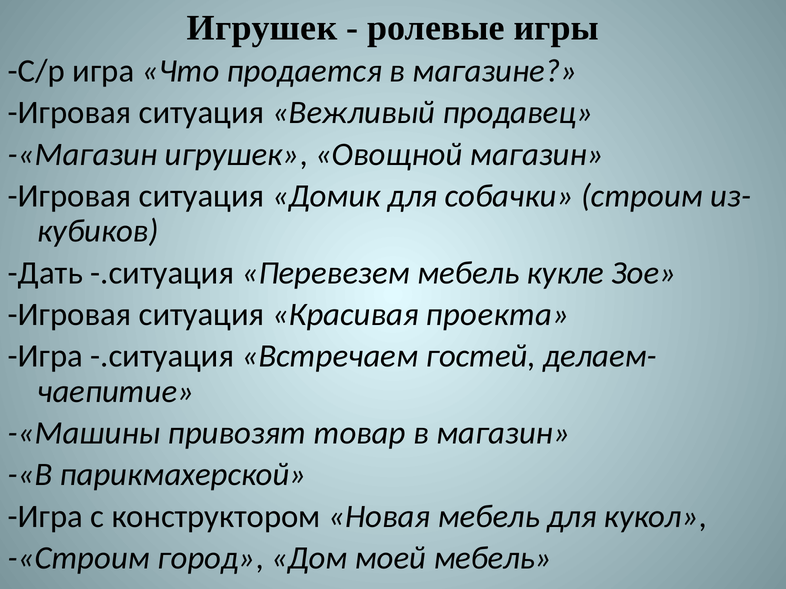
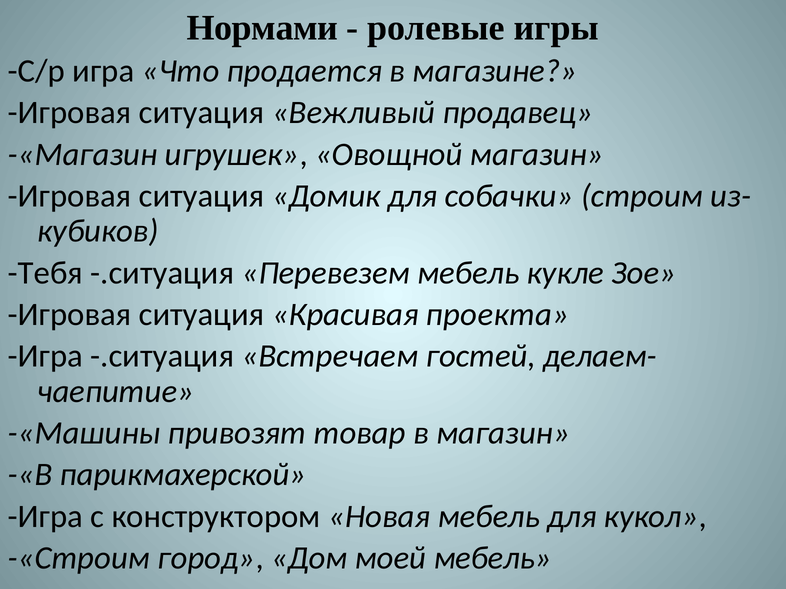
Игрушек: Игрушек -> Нормами (262, 28)
Дать: Дать -> Тебя (45, 273)
